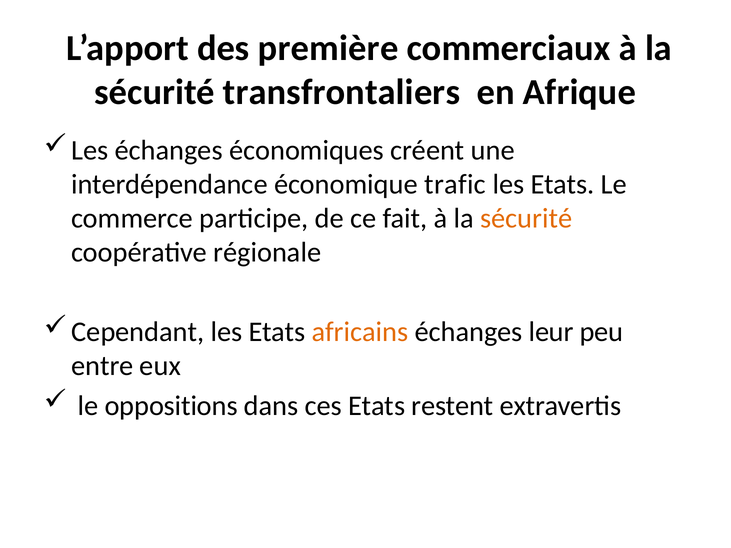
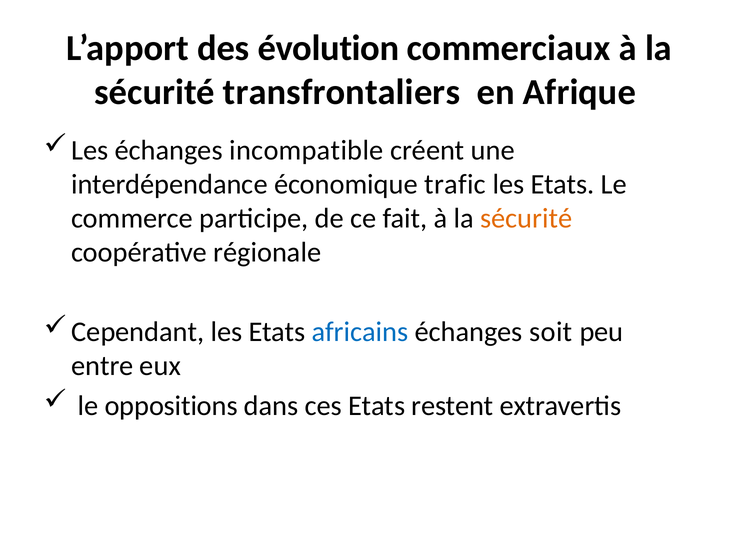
première: première -> évolution (328, 48)
économiques: économiques -> incompatible (306, 151)
africains colour: orange -> blue (360, 332)
leur: leur -> soit (551, 332)
